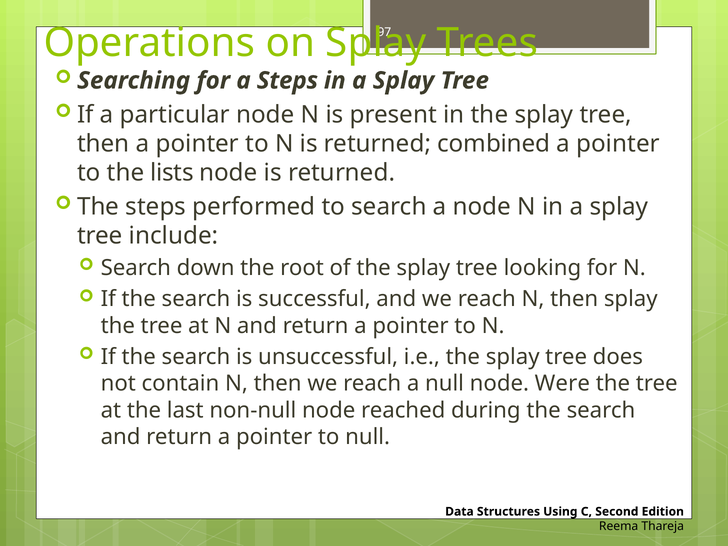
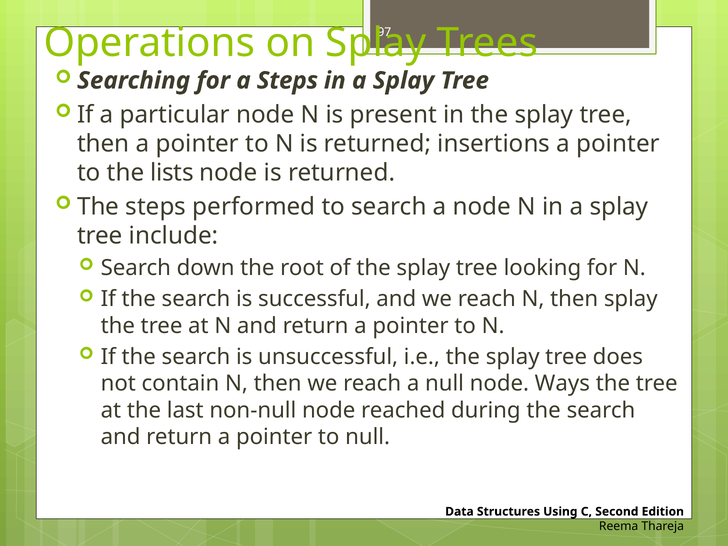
combined: combined -> insertions (494, 144)
Were: Were -> Ways (562, 384)
